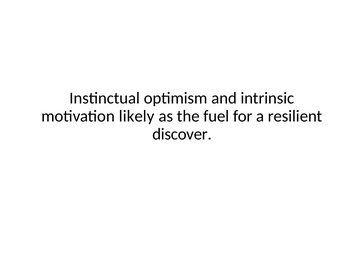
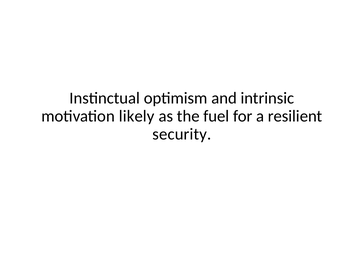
discover: discover -> security (182, 134)
